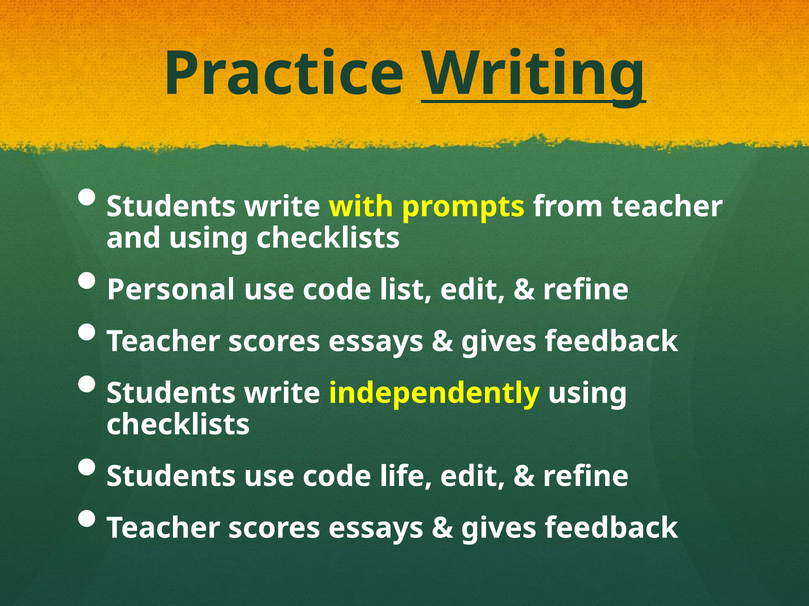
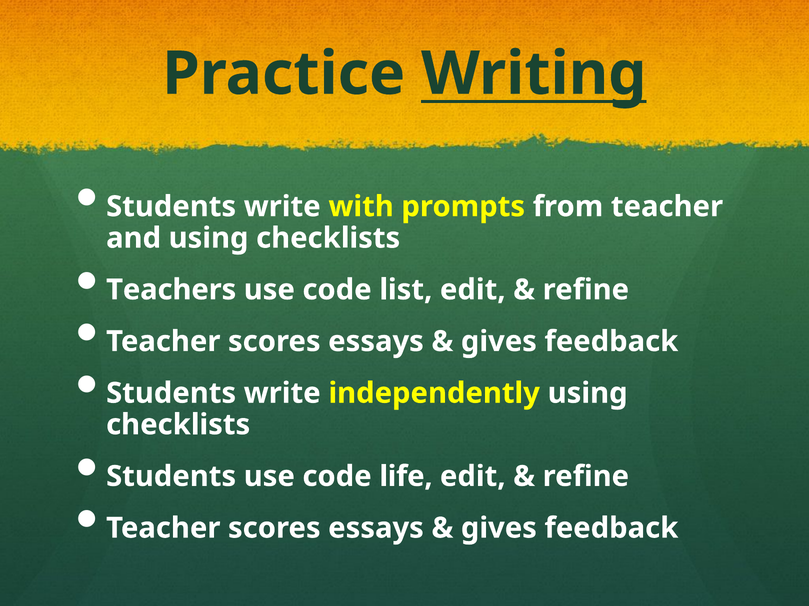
Personal: Personal -> Teachers (171, 290)
